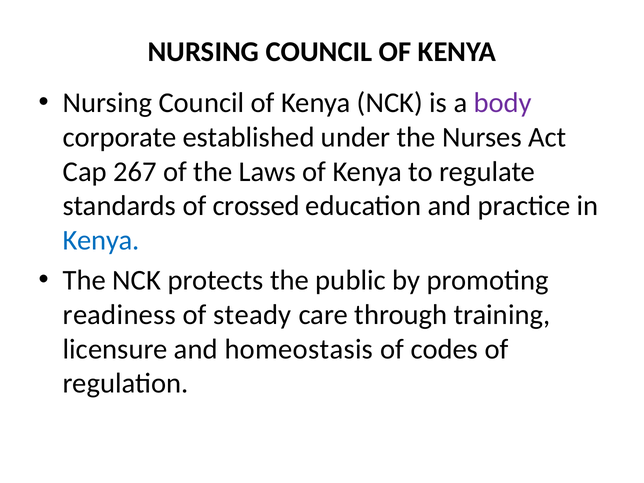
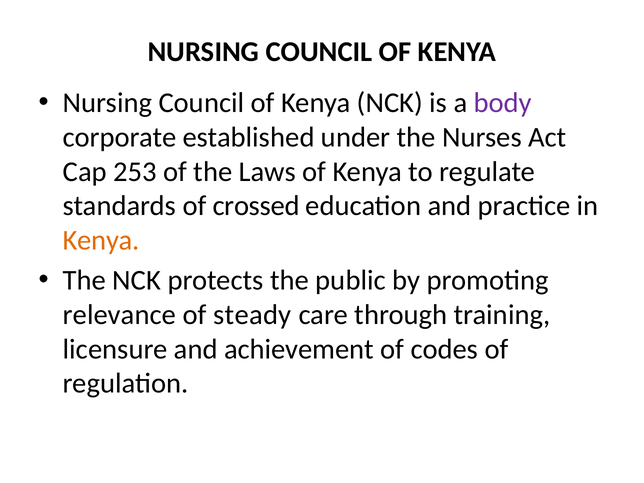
267: 267 -> 253 (135, 172)
Kenya colour: blue -> orange (101, 240)
readiness: readiness -> relevance (119, 315)
homeostasis: homeostasis -> achievement (299, 349)
